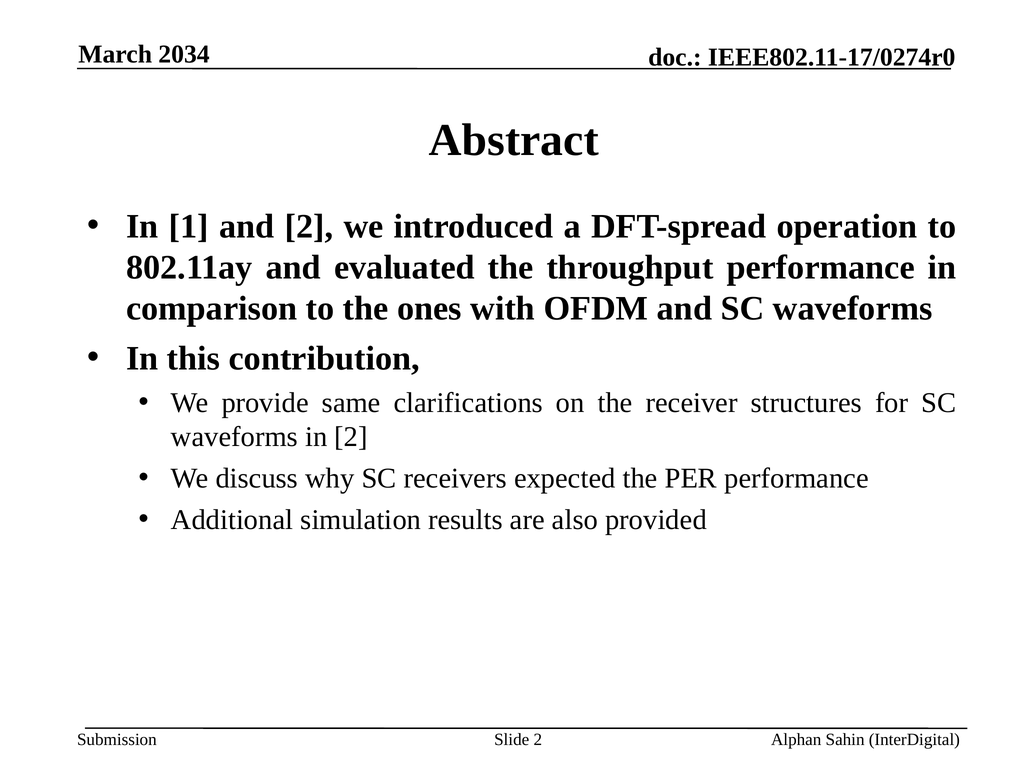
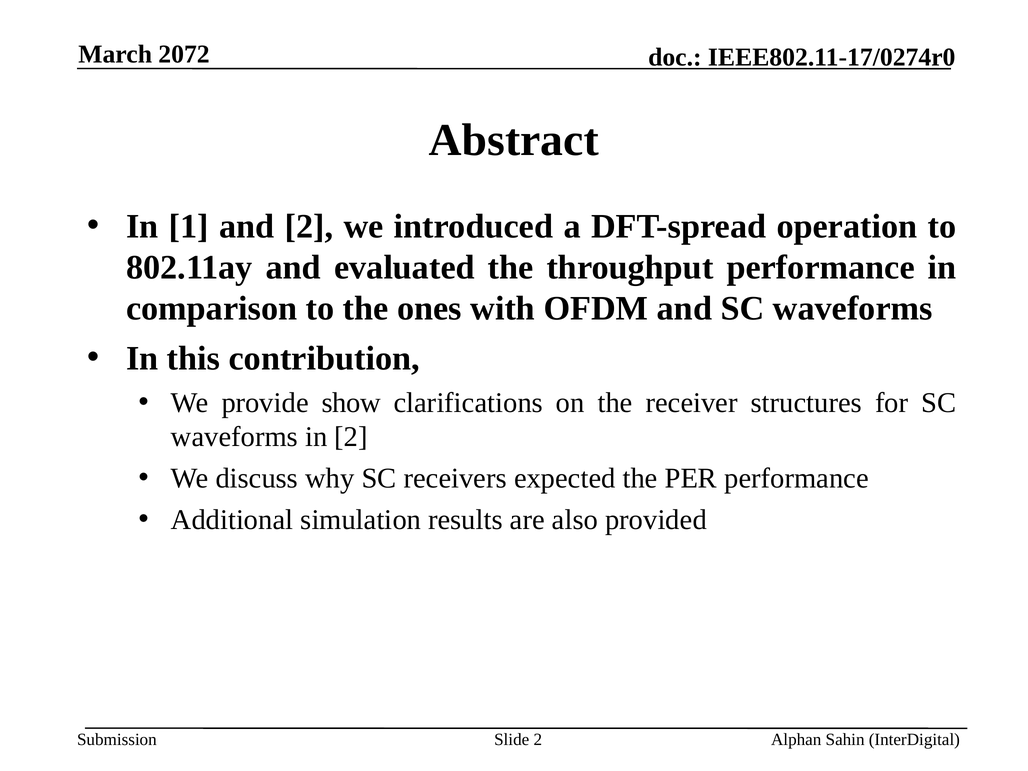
2034: 2034 -> 2072 (184, 54)
same: same -> show (351, 403)
